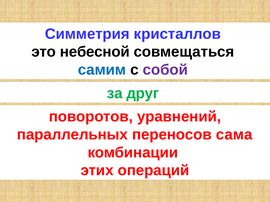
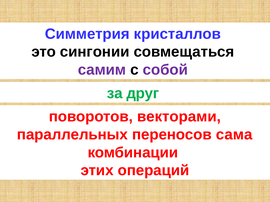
небесной: небесной -> сингонии (95, 52)
самим colour: blue -> purple (102, 70)
уравнений: уравнений -> векторами (179, 117)
